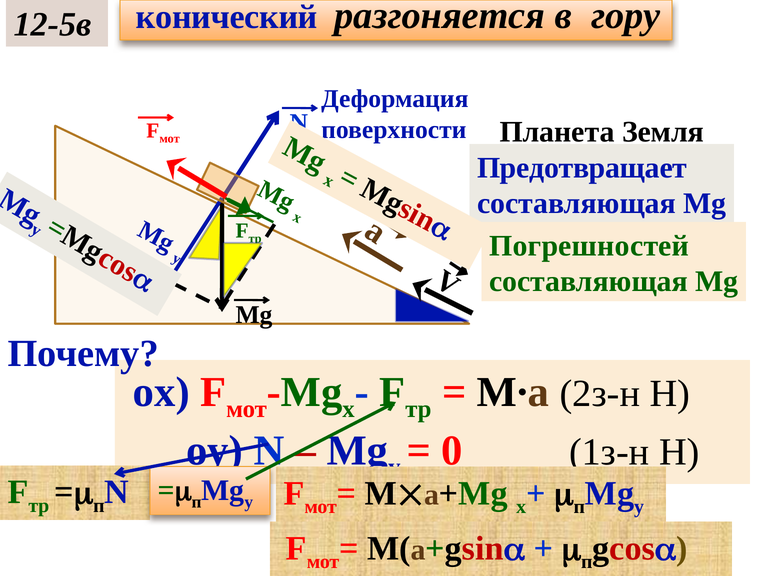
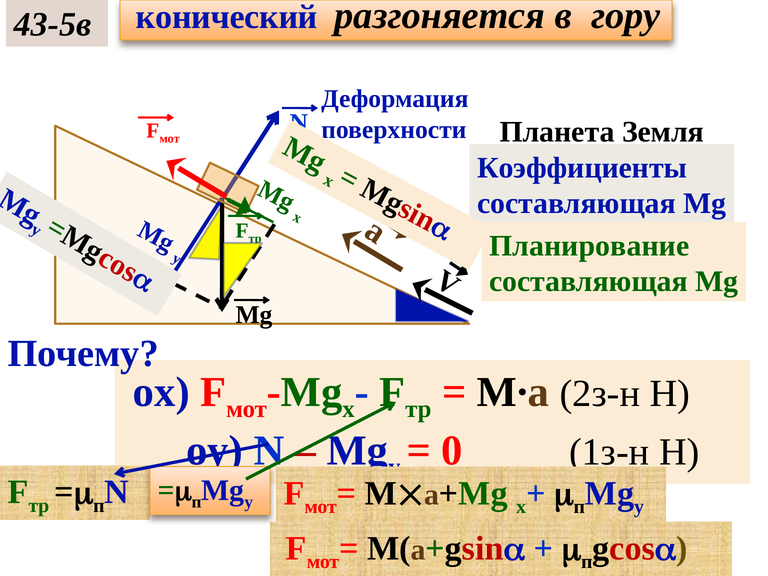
12-5в: 12-5в -> 43-5в (52, 25)
Предотвращает: Предотвращает -> Коэффициенты (582, 168)
Погрешностей: Погрешностей -> Планирование (589, 246)
